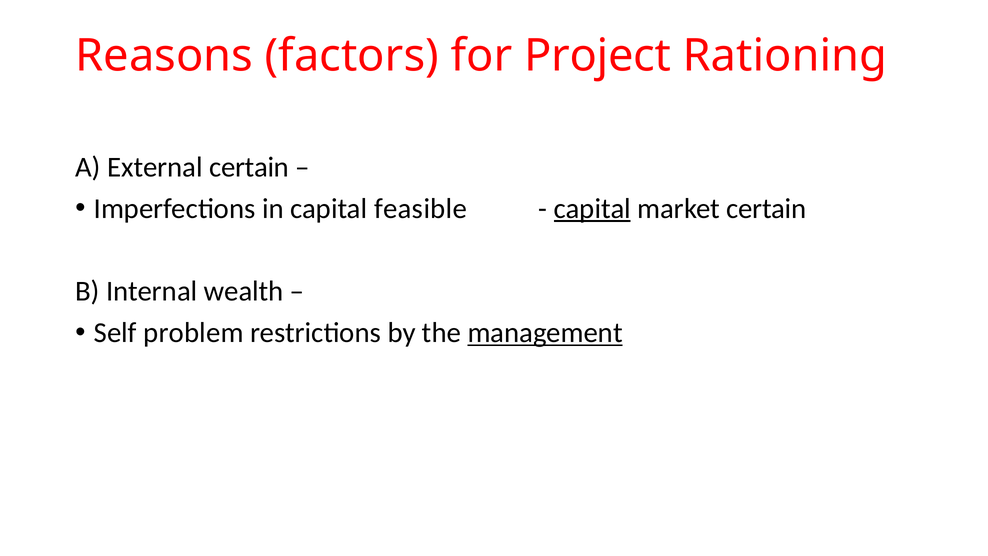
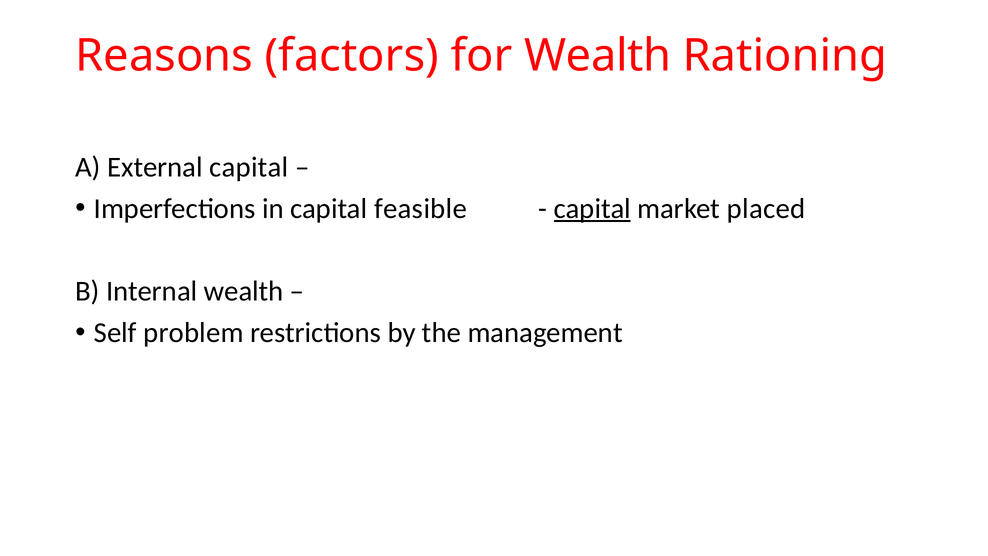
for Project: Project -> Wealth (598, 56)
External certain: certain -> capital (249, 167)
market certain: certain -> placed (766, 208)
management underline: present -> none (545, 333)
